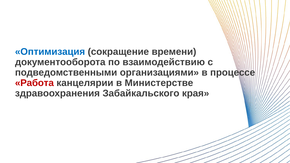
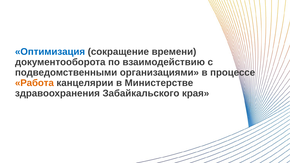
Работа colour: red -> orange (34, 83)
